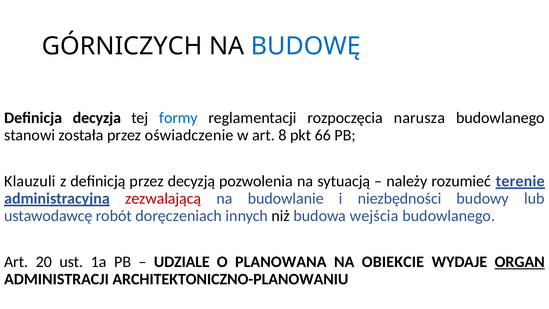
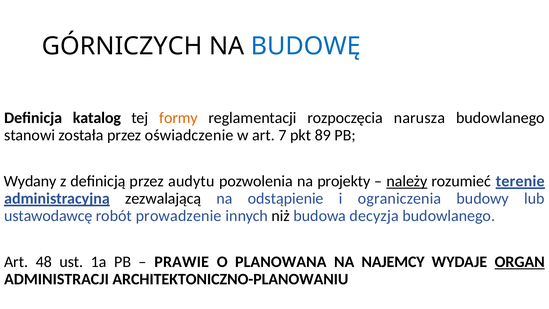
decyzja: decyzja -> katalog (97, 118)
formy colour: blue -> orange (178, 118)
8: 8 -> 7 (283, 135)
66: 66 -> 89 (323, 135)
Klauzuli: Klauzuli -> Wydany (30, 181)
decyzją: decyzją -> audytu (191, 181)
sytuacją: sytuacją -> projekty (344, 181)
należy underline: none -> present (407, 181)
zezwalającą colour: red -> black (163, 198)
budowlanie: budowlanie -> odstąpienie (286, 198)
niezbędności: niezbędności -> ograniczenia (400, 198)
doręczeniach: doręczeniach -> prowadzenie (179, 216)
wejścia: wejścia -> decyzja (374, 216)
20: 20 -> 48 (44, 262)
UDZIALE: UDZIALE -> PRAWIE (182, 262)
OBIEKCIE: OBIEKCIE -> NAJEMCY (393, 262)
